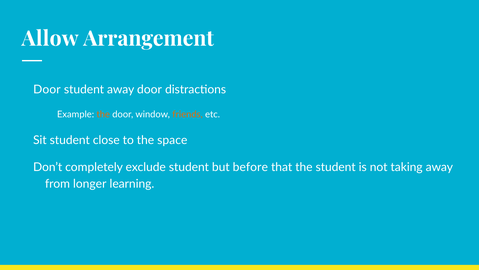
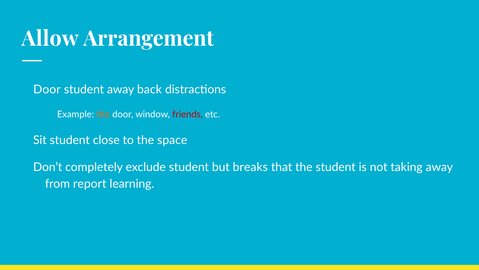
away door: door -> back (149, 89)
friends colour: orange -> red (188, 114)
before: before -> breaks (250, 167)
longer: longer -> report (90, 184)
